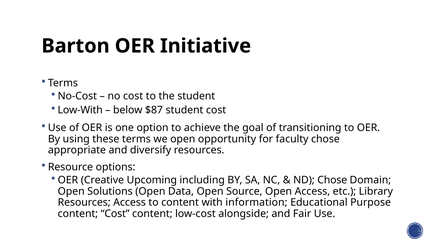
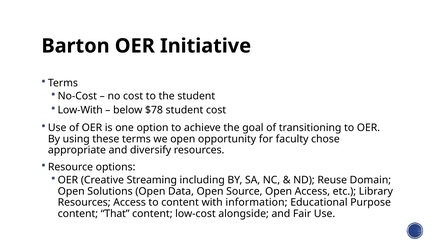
$87: $87 -> $78 (154, 110)
Upcoming: Upcoming -> Streaming (152, 180)
ND Chose: Chose -> Reuse (332, 180)
content Cost: Cost -> That (115, 214)
